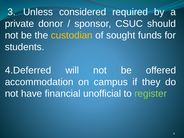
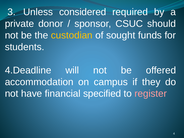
4.Deferred: 4.Deferred -> 4.Deadline (28, 70)
unofficial: unofficial -> specified (102, 94)
register colour: light green -> pink (151, 94)
